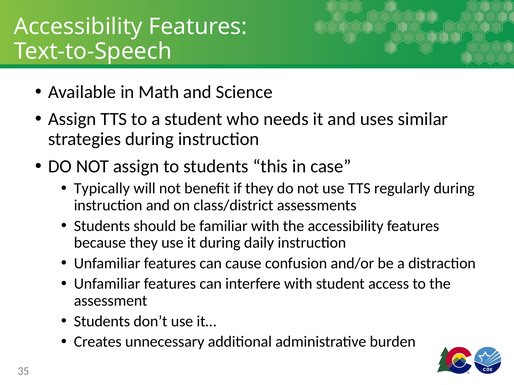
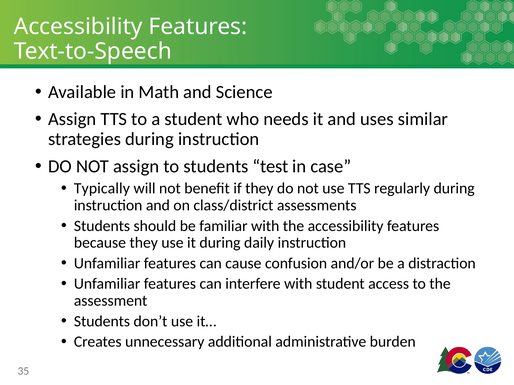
this: this -> test (270, 167)
